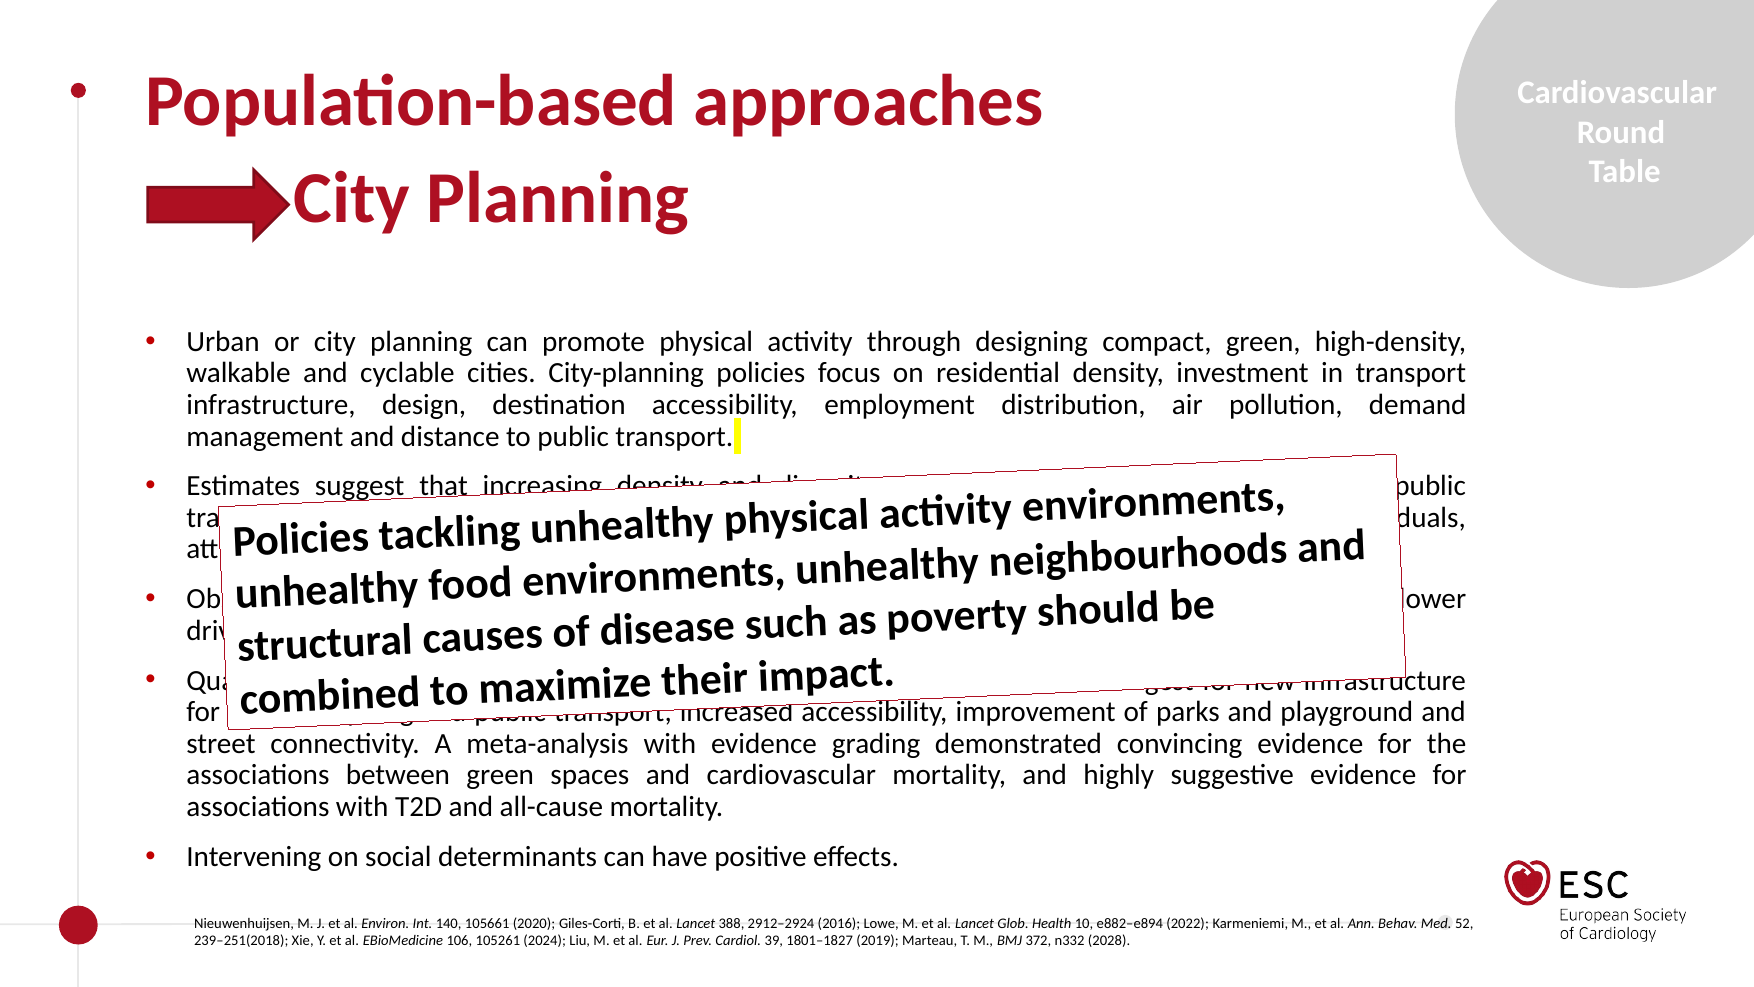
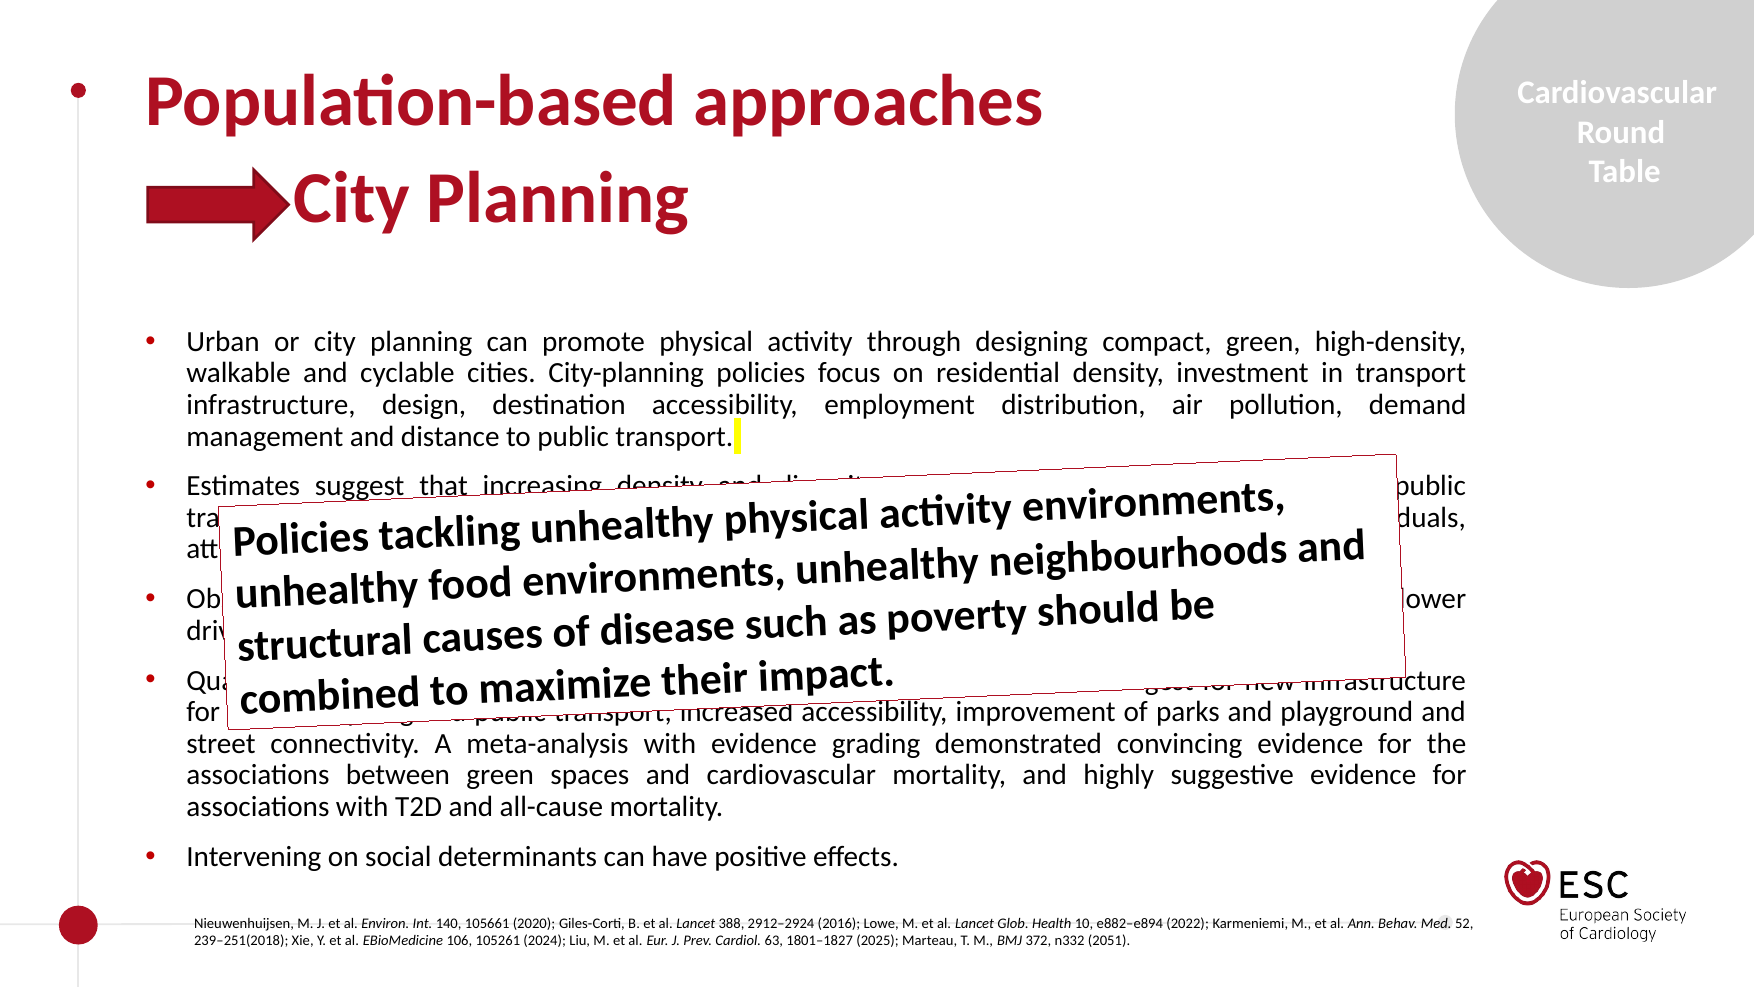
39: 39 -> 63 (774, 940)
2019: 2019 -> 2025 (878, 940)
2028: 2028 -> 2051 (1109, 940)
